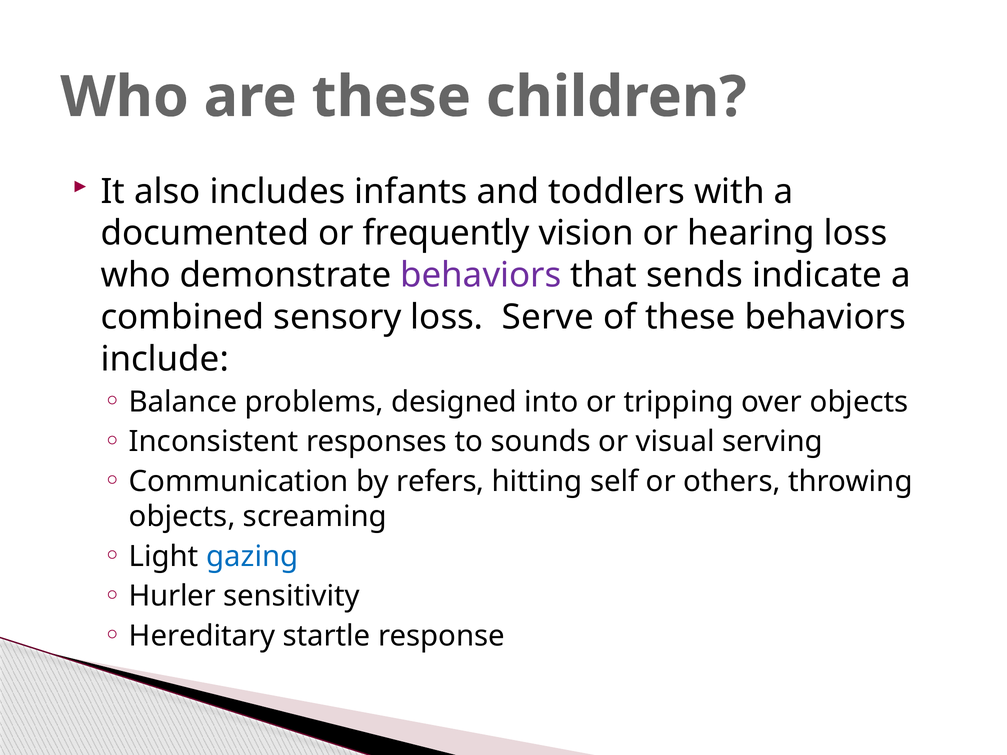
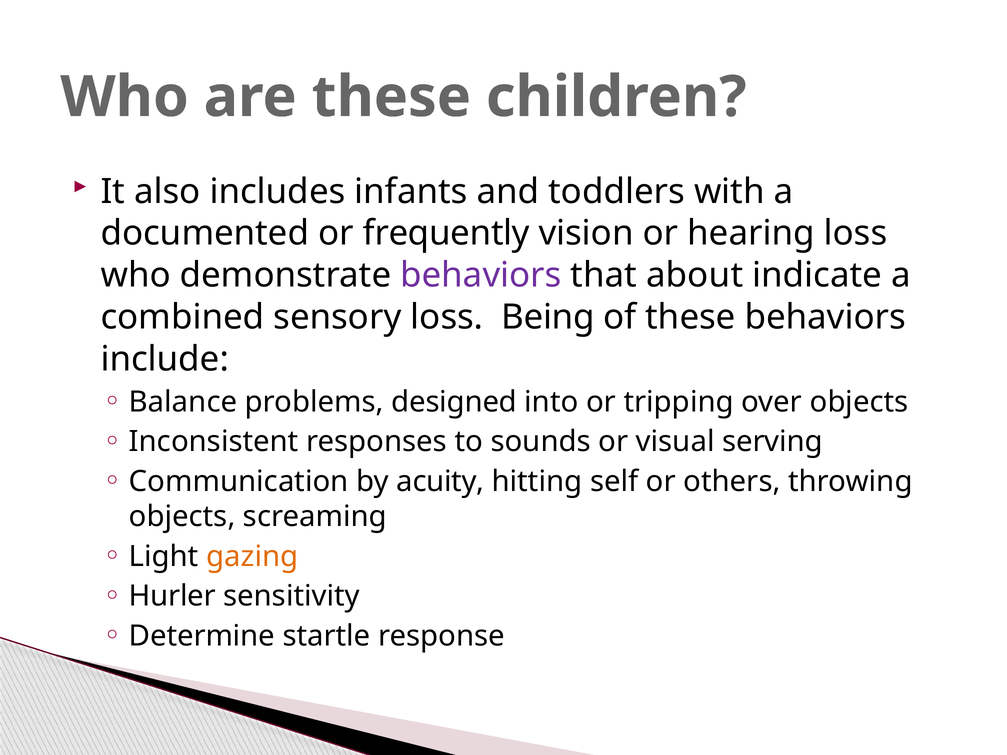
sends: sends -> about (695, 275)
Serve: Serve -> Being (548, 317)
refers: refers -> acuity (440, 482)
gazing colour: blue -> orange (252, 557)
Hereditary: Hereditary -> Determine (202, 636)
